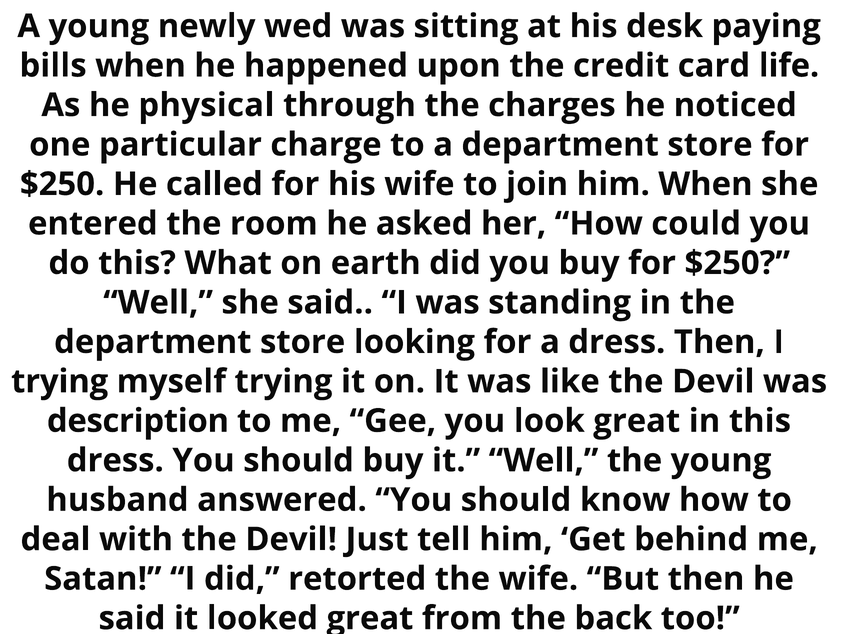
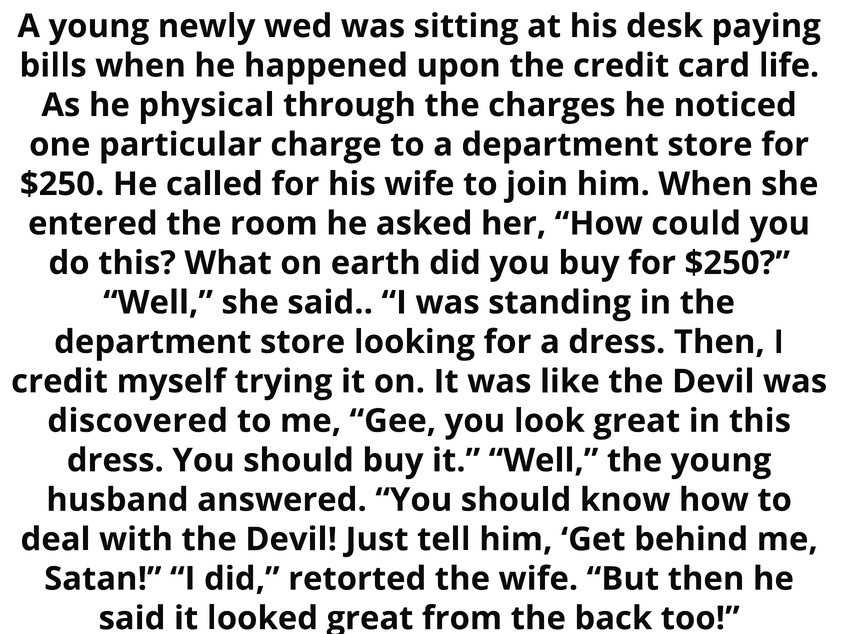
trying: trying -> credit (60, 381)
description: description -> discovered (138, 421)
